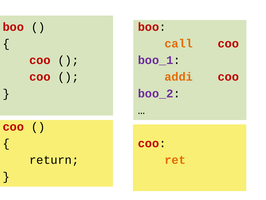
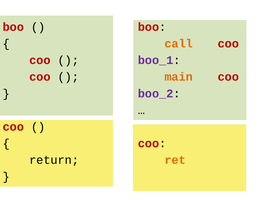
addi: addi -> main (179, 77)
